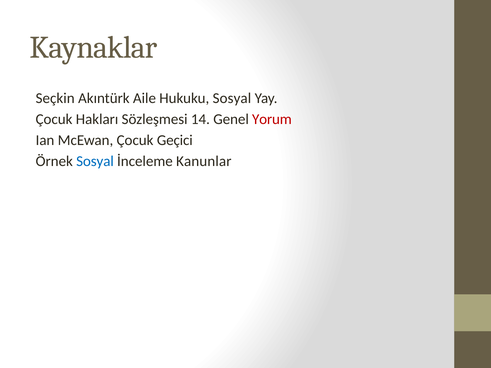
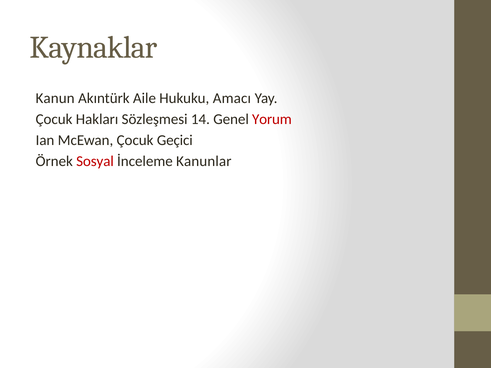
Seçkin: Seçkin -> Kanun (55, 98)
Hukuku Sosyal: Sosyal -> Amacı (232, 98)
Sosyal colour: blue -> red (95, 161)
